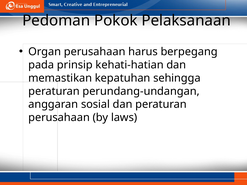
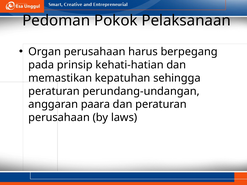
sosial: sosial -> paara (95, 105)
